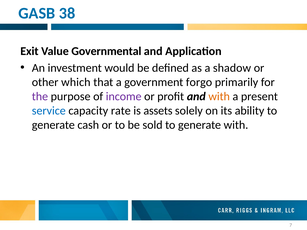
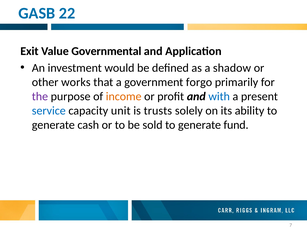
38: 38 -> 22 (67, 13)
which: which -> works (76, 82)
income colour: purple -> orange (124, 97)
with colour: orange -> blue (219, 97)
rate: rate -> unit (121, 111)
assets: assets -> trusts (158, 111)
generate with: with -> fund (236, 125)
